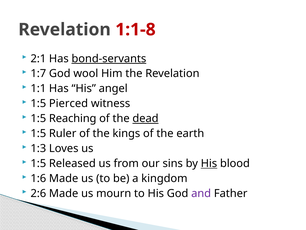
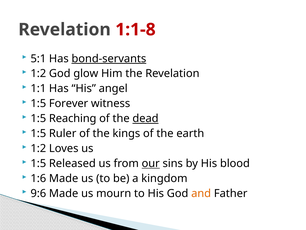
2:1: 2:1 -> 5:1 (38, 58)
1:7: 1:7 -> 1:2 (38, 73)
wool: wool -> glow (86, 73)
Pierced: Pierced -> Forever (69, 103)
1:3: 1:3 -> 1:2 (38, 148)
our underline: none -> present (151, 163)
His underline: present -> none (209, 163)
2:6: 2:6 -> 9:6 (38, 193)
and colour: purple -> orange (201, 193)
